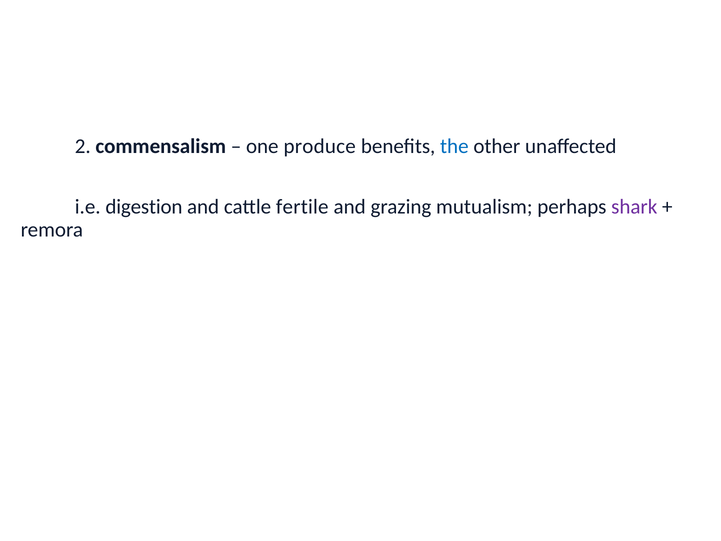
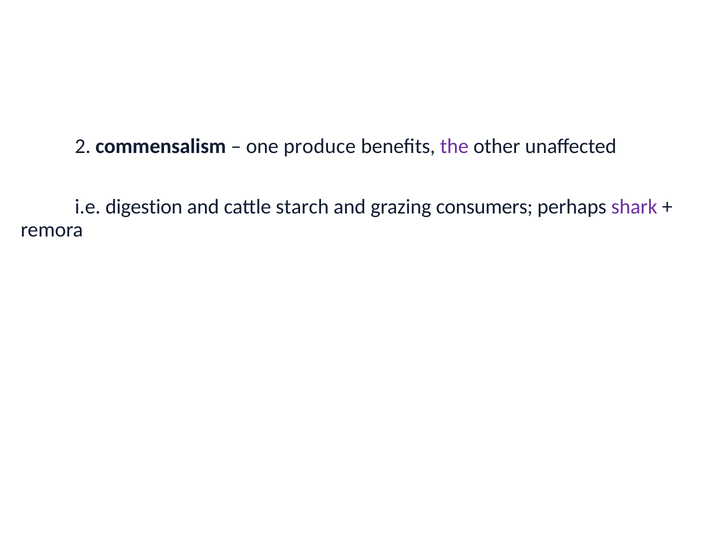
the colour: blue -> purple (454, 146)
fertile: fertile -> starch (302, 207)
mutualism: mutualism -> consumers (484, 207)
